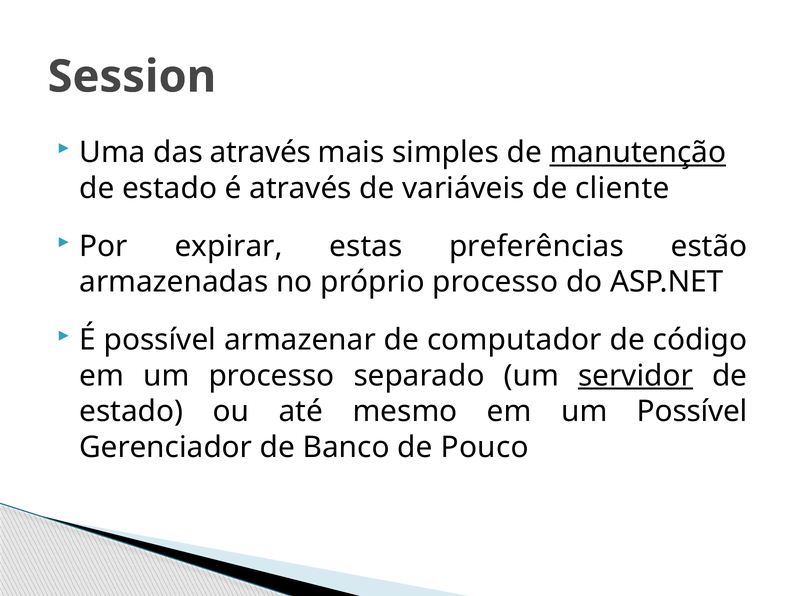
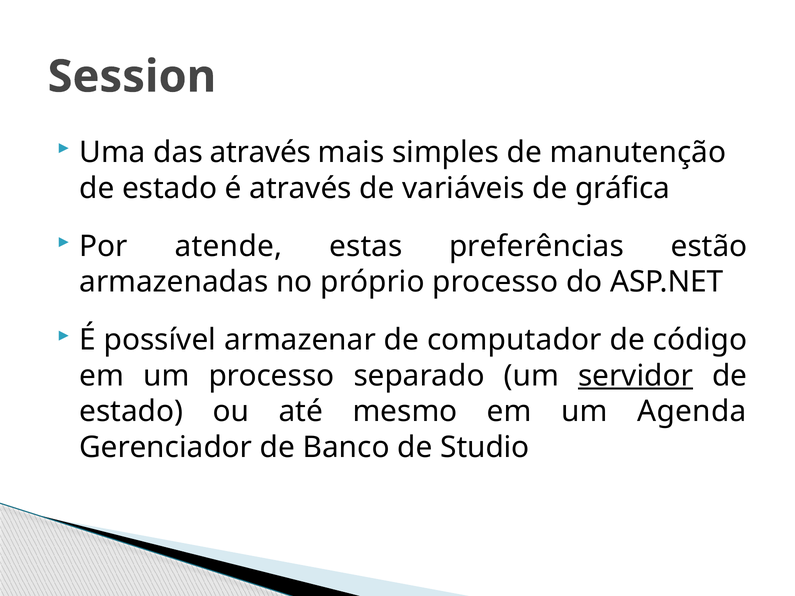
manutenção underline: present -> none (638, 153)
cliente: cliente -> gráfica (623, 188)
expirar: expirar -> atende (228, 246)
um Possível: Possível -> Agenda (692, 412)
Pouco: Pouco -> Studio (485, 448)
